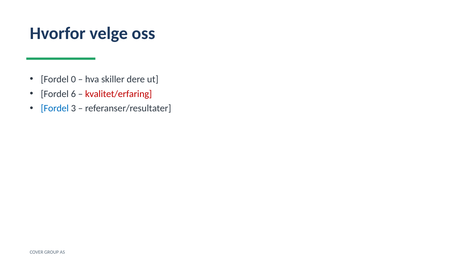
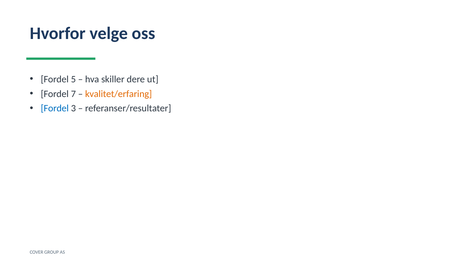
0: 0 -> 5 (73, 79)
6: 6 -> 7 (73, 94)
kvalitet/erfaring colour: red -> orange (119, 94)
